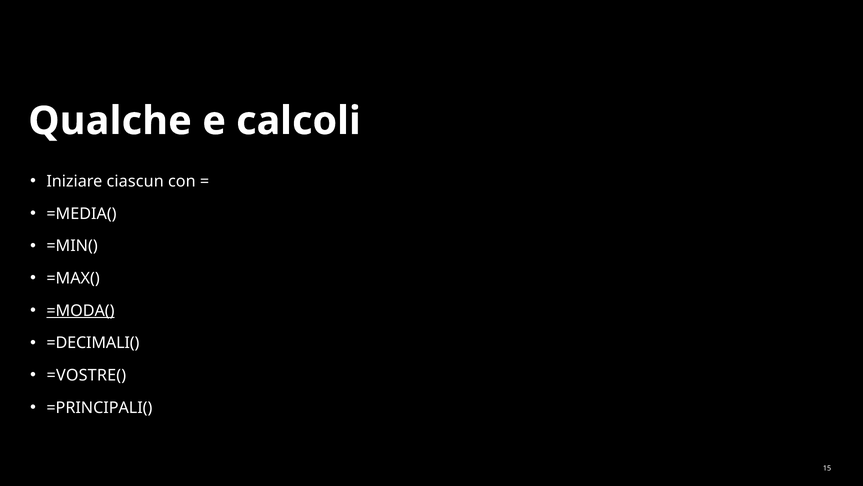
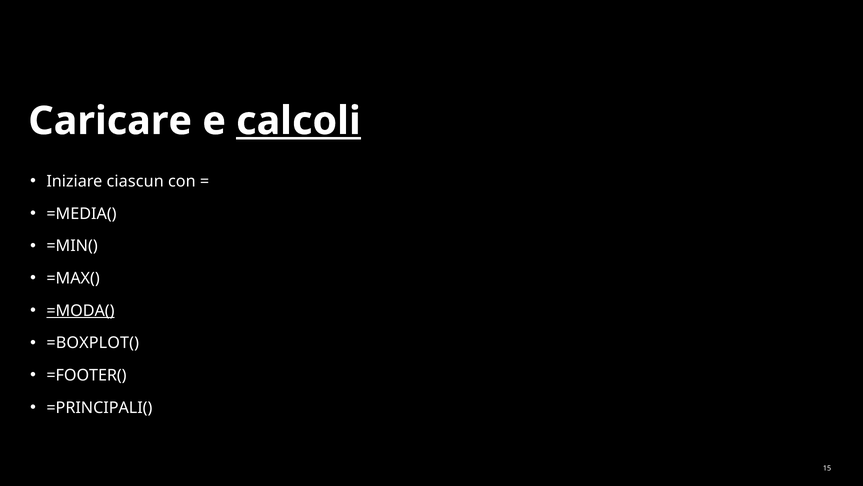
Qualche: Qualche -> Caricare (110, 121)
calcoli underline: none -> present (298, 121)
=DECIMALI(: =DECIMALI( -> =BOXPLOT( (93, 343)
=VOSTRE(: =VOSTRE( -> =FOOTER( (86, 375)
